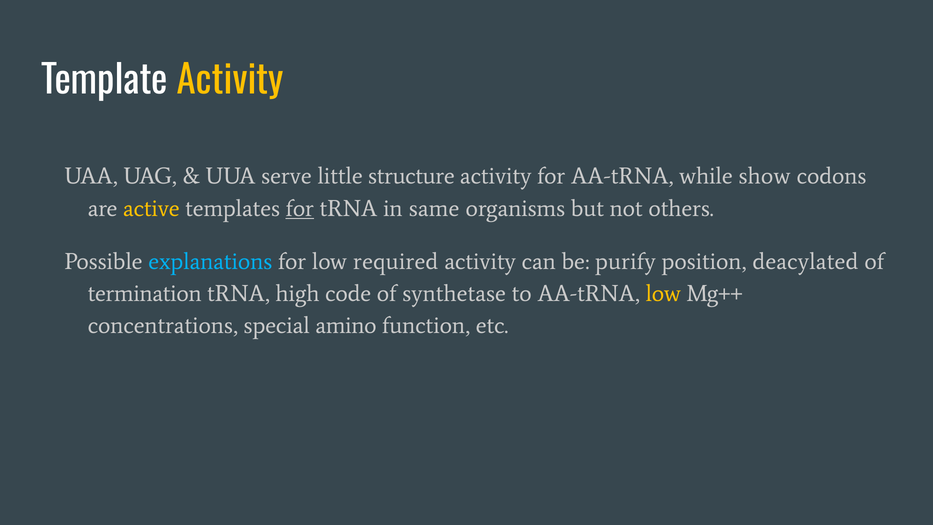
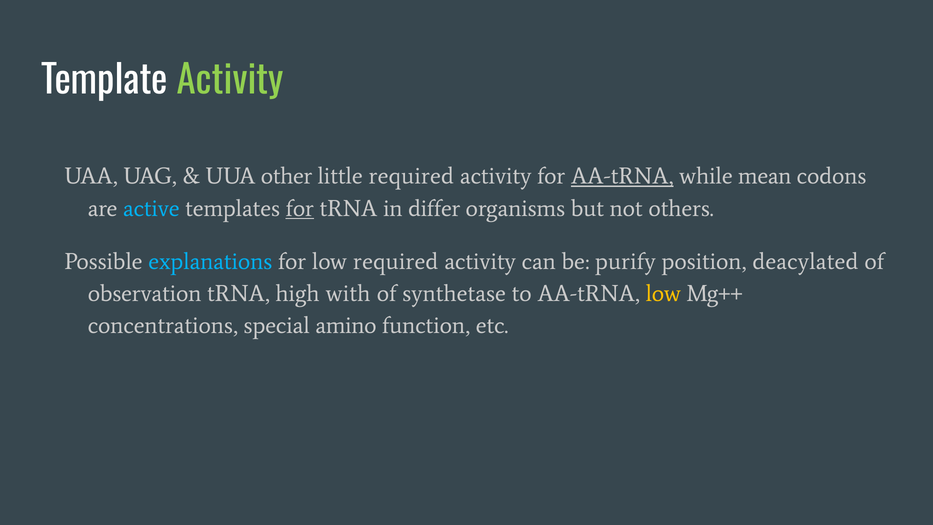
Activity colour: yellow -> light green (230, 81)
serve: serve -> other (287, 176)
little structure: structure -> required (411, 176)
AA-tRNA underline: none -> present (622, 176)
show: show -> mean (765, 176)
active colour: yellow -> light blue (151, 208)
same: same -> differ (434, 208)
termination: termination -> observation (145, 293)
code: code -> with (348, 293)
